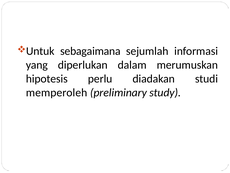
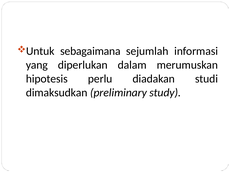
memperoleh: memperoleh -> dimaksudkan (57, 92)
